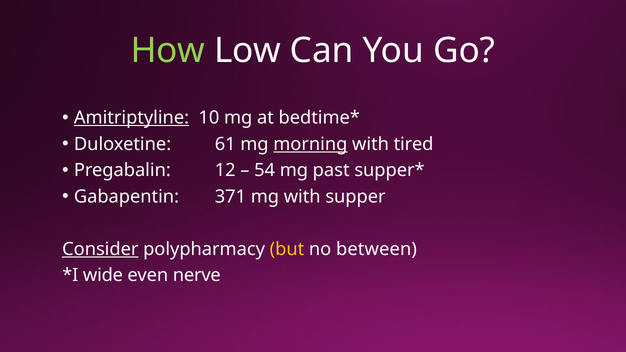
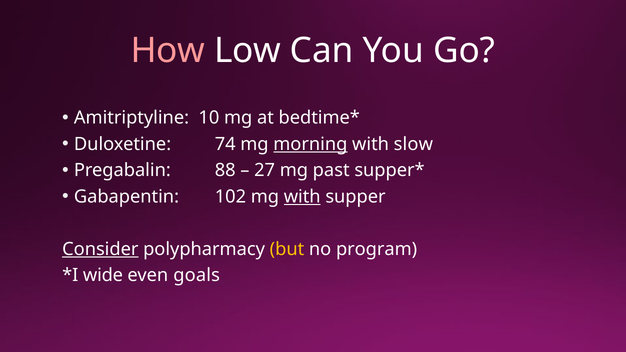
How colour: light green -> pink (168, 51)
Amitriptyline underline: present -> none (131, 118)
61: 61 -> 74 (225, 144)
tired: tired -> slow (413, 144)
12: 12 -> 88 (225, 170)
54: 54 -> 27 (265, 170)
371: 371 -> 102 (230, 197)
with underline: none -> present (302, 197)
between: between -> program (377, 249)
nerve: nerve -> goals (197, 275)
